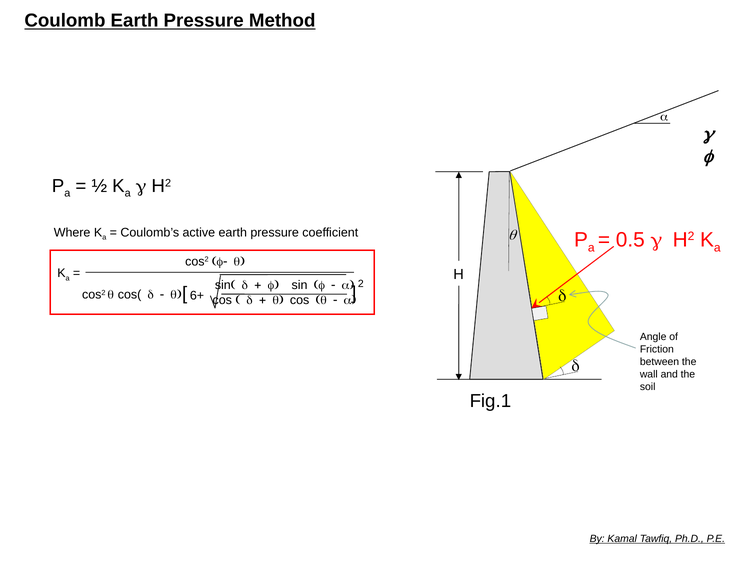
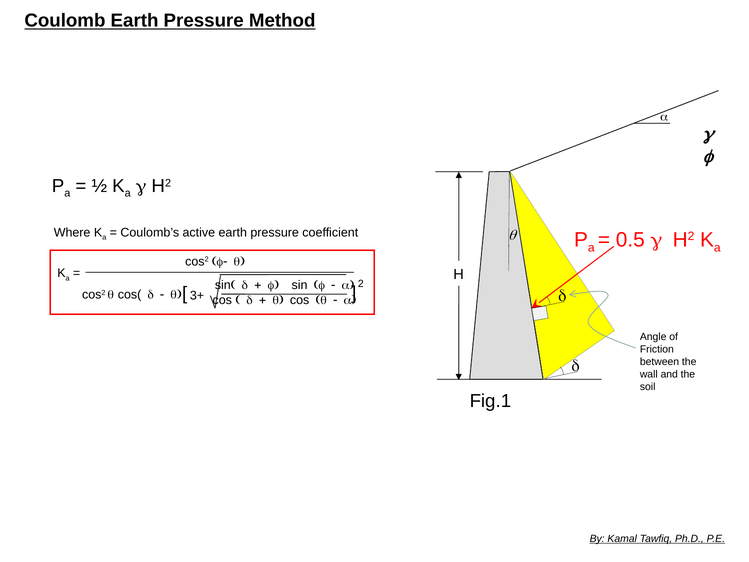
6+: 6+ -> 3+ (197, 295)
